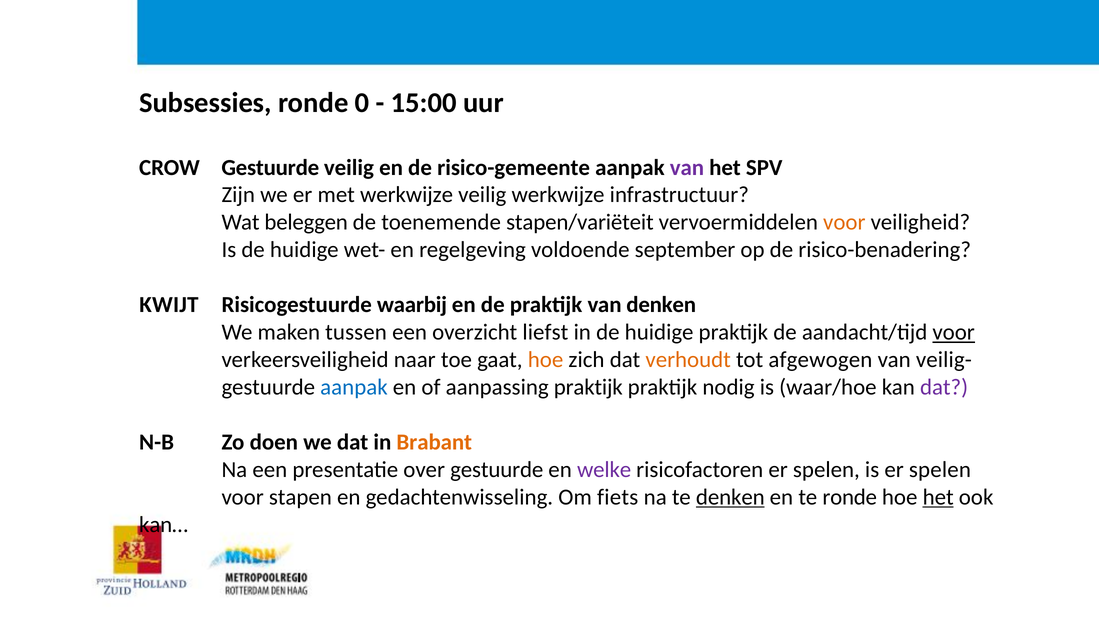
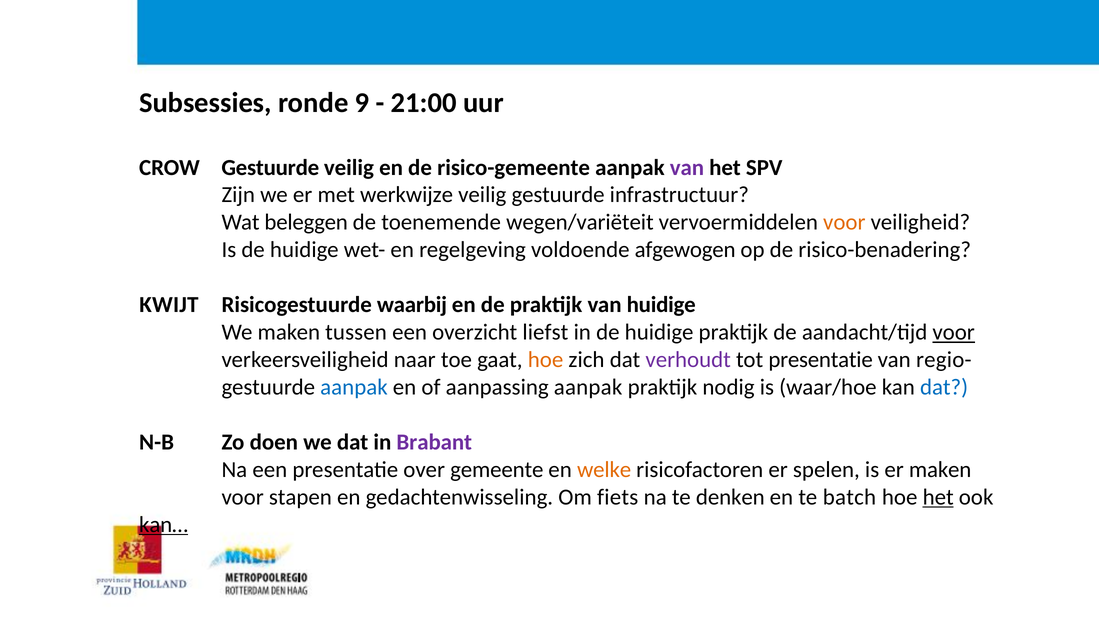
0: 0 -> 9 (362, 103)
15:00: 15:00 -> 21:00 (424, 103)
veilig werkwijze: werkwijze -> gestuurde (558, 195)
stapen/variëteit: stapen/variëteit -> wegen/variëteit (580, 222)
september: september -> afgewogen (685, 250)
van denken: denken -> huidige (661, 305)
verhoudt colour: orange -> purple (688, 360)
tot afgewogen: afgewogen -> presentatie (821, 360)
veilig-: veilig- -> regio- (944, 360)
aanpassing praktijk: praktijk -> aanpak (588, 387)
dat colour: purple -> blue (944, 387)
Brabant colour: orange -> purple (434, 442)
over gestuurde: gestuurde -> gemeente (497, 470)
welke colour: purple -> orange (604, 470)
is er spelen: spelen -> maken (940, 470)
denken underline: present -> none (730, 497)
te ronde: ronde -> batch (849, 497)
kan… underline: none -> present (164, 525)
